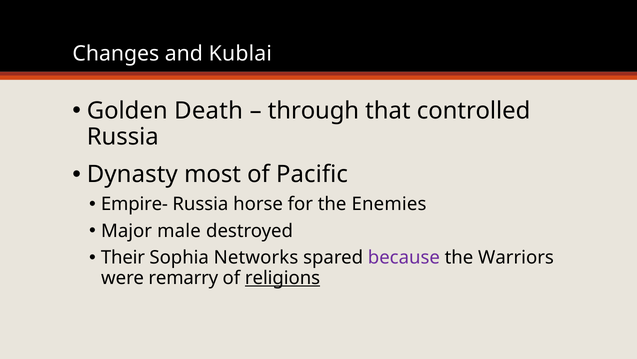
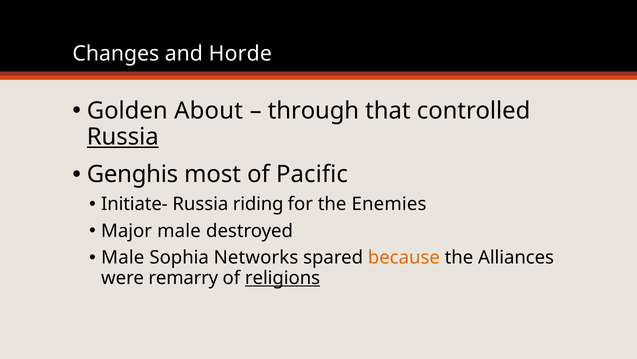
Kublai: Kublai -> Horde (240, 54)
Death: Death -> About (209, 111)
Russia underline: none -> present (123, 136)
Dynasty: Dynasty -> Genghis (132, 174)
Empire-: Empire- -> Initiate- (134, 204)
horse: horse -> riding (258, 204)
Their: Their -> Male (123, 257)
because colour: purple -> orange (404, 257)
Warriors: Warriors -> Alliances (516, 257)
